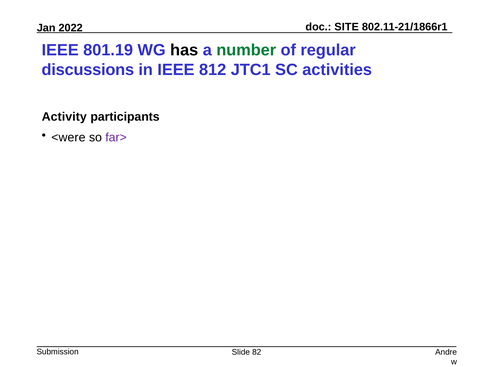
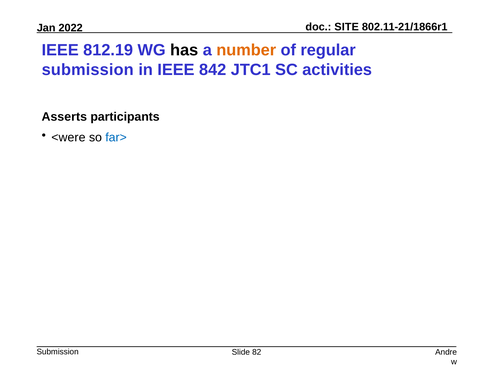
801.19: 801.19 -> 812.19 (108, 50)
number colour: green -> orange (246, 50)
discussions: discussions -> submission (88, 70)
812: 812 -> 842 (213, 70)
Activity: Activity -> Asserts (64, 117)
far> colour: purple -> blue (116, 137)
